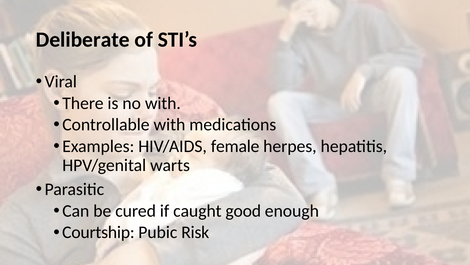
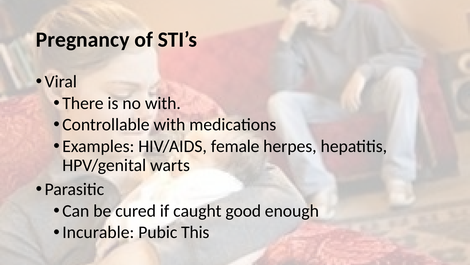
Deliberate: Deliberate -> Pregnancy (83, 39)
Courtship: Courtship -> Incurable (98, 232)
Risk: Risk -> This (195, 232)
